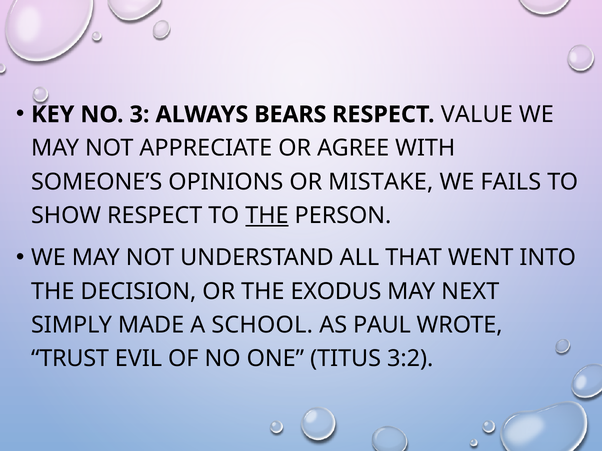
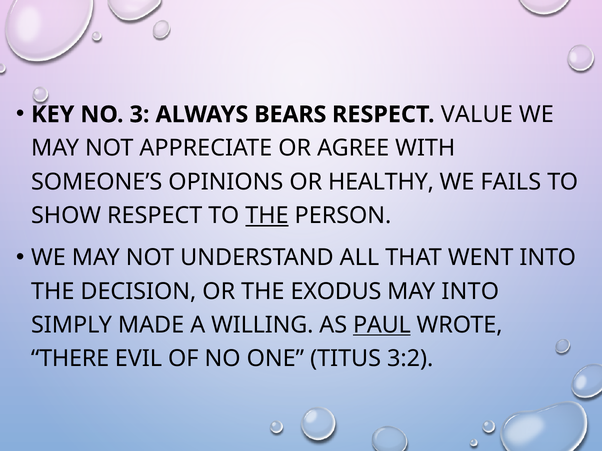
MISTAKE: MISTAKE -> HEALTHY (381, 182)
MAY NEXT: NEXT -> INTO (470, 292)
SCHOOL: SCHOOL -> WILLING (262, 325)
PAUL underline: none -> present (382, 325)
TRUST: TRUST -> THERE (70, 359)
